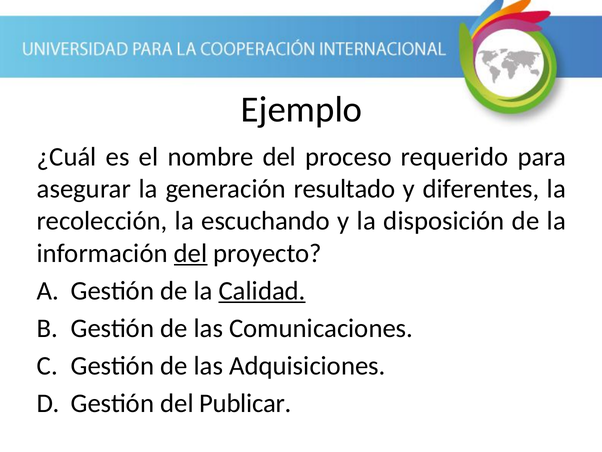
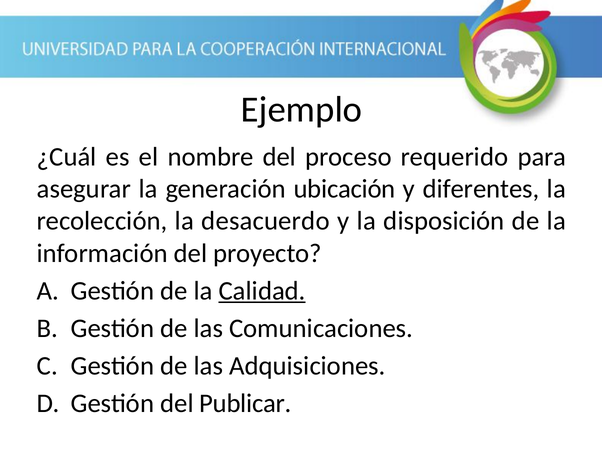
resultado: resultado -> ubicación (345, 189)
escuchando: escuchando -> desacuerdo (266, 221)
del underline: present -> none (191, 253)
